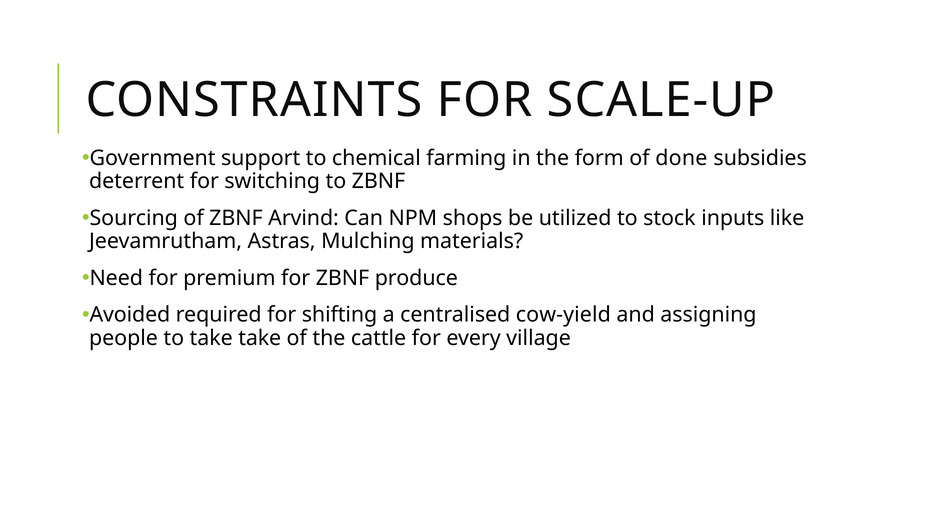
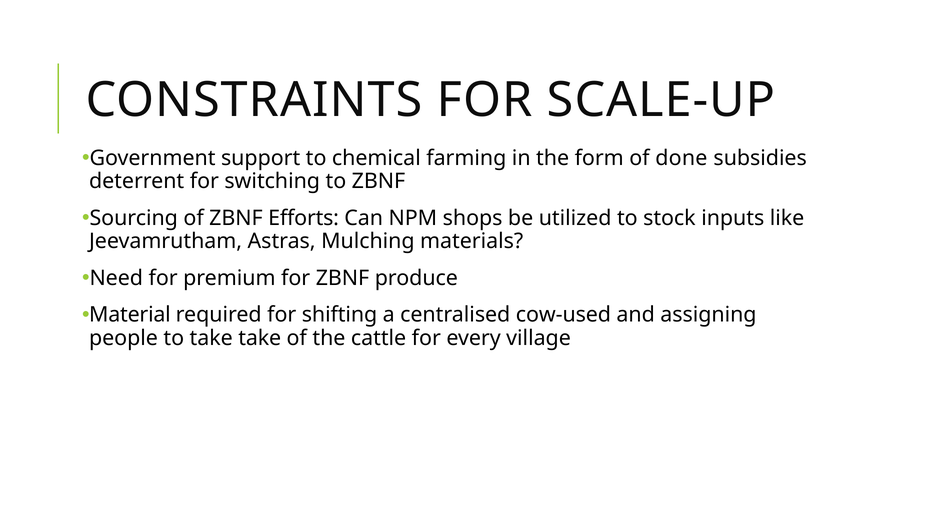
Arvind: Arvind -> Efforts (304, 218)
Avoided: Avoided -> Material (130, 315)
cow-yield: cow-yield -> cow-used (563, 315)
